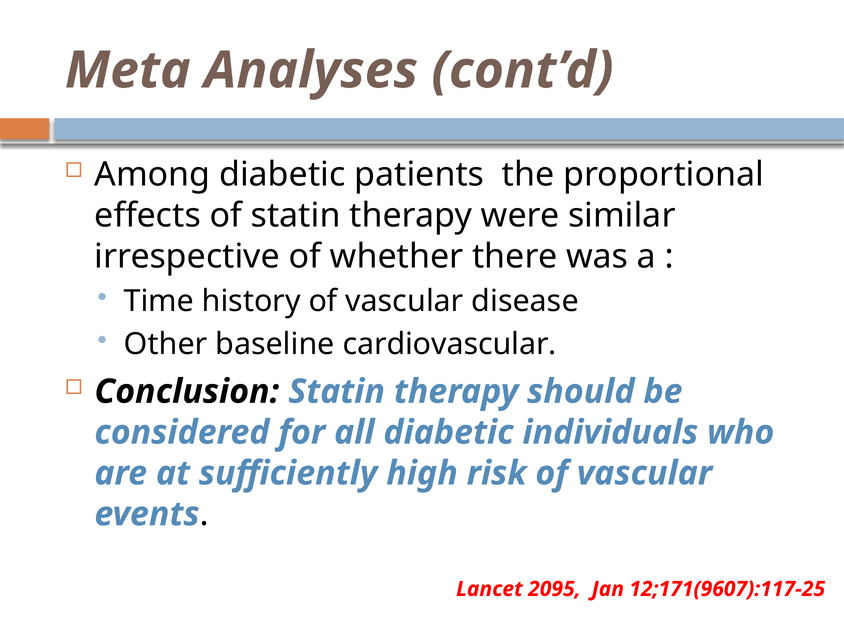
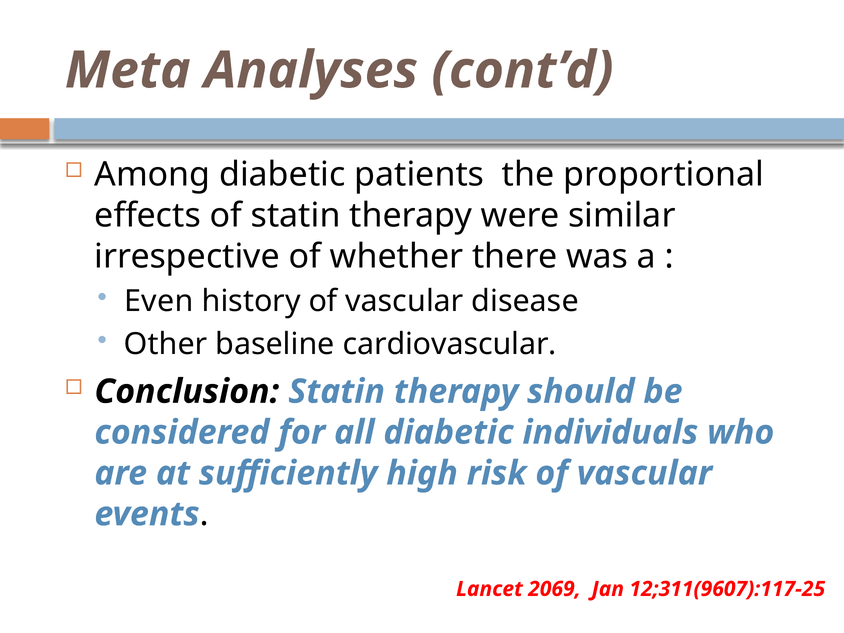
Time: Time -> Even (159, 301)
2095: 2095 -> 2069 (554, 589)
12;171(9607):117-25: 12;171(9607):117-25 -> 12;311(9607):117-25 (727, 589)
